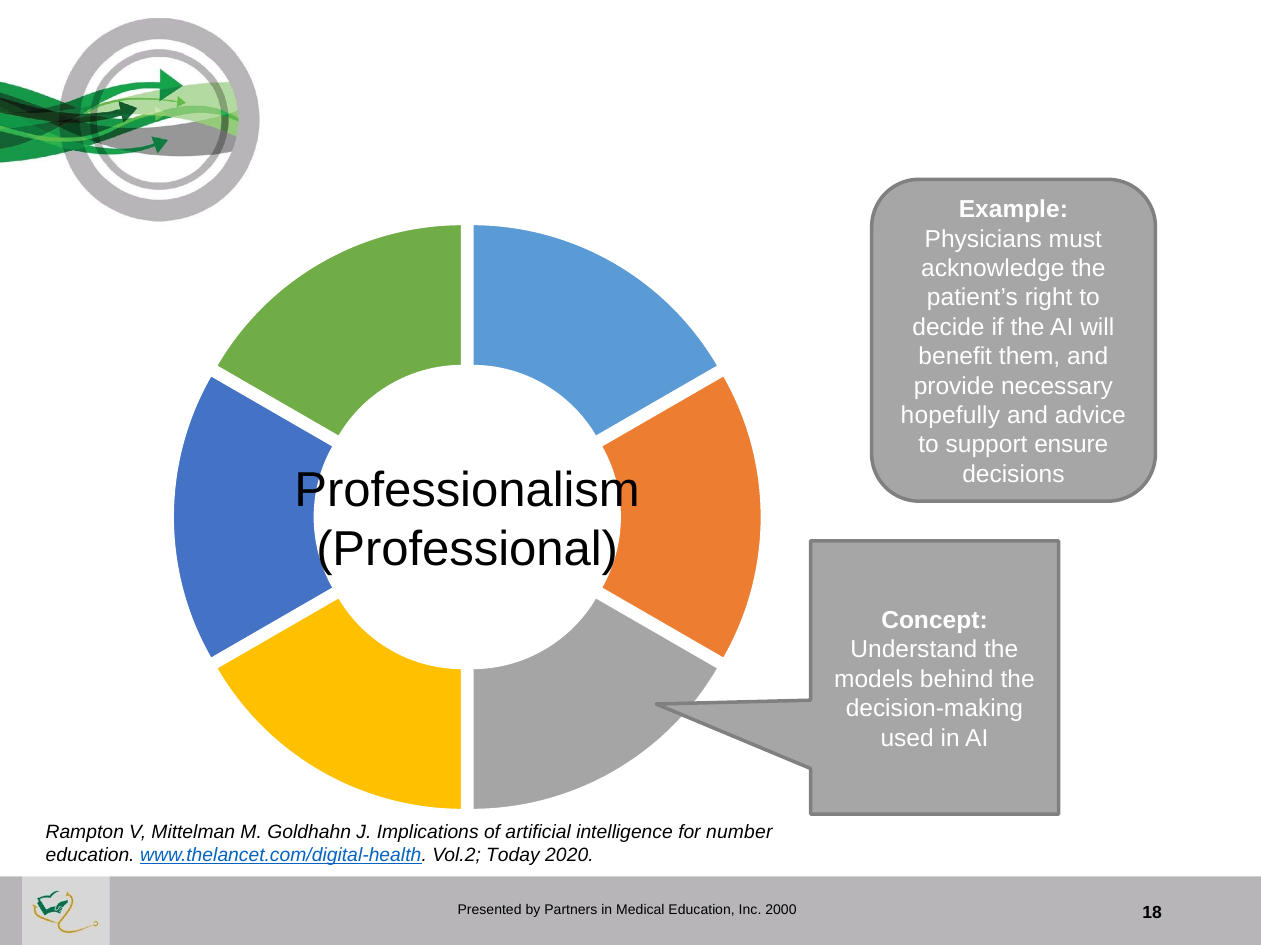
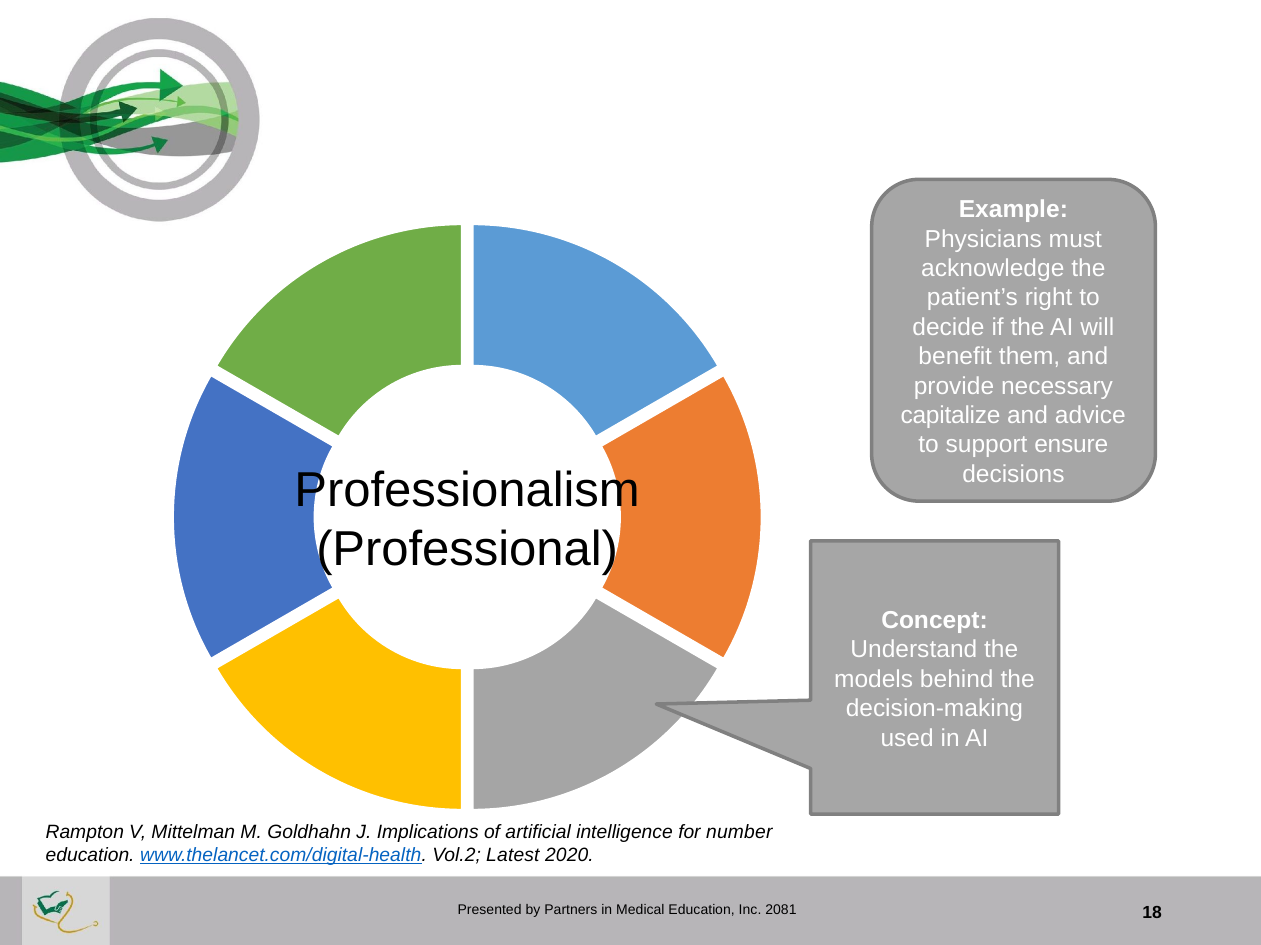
hopefully: hopefully -> capitalize (951, 416)
Today: Today -> Latest (513, 856)
2000: 2000 -> 2081 (781, 910)
